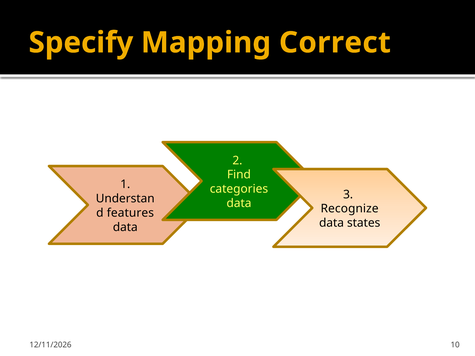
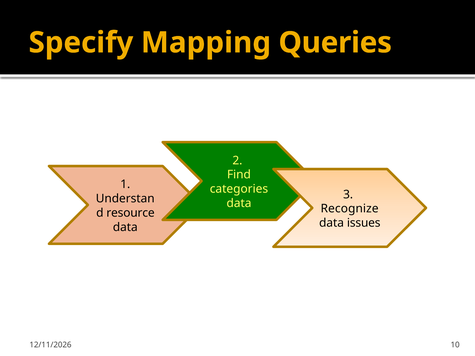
Correct: Correct -> Queries (335, 43)
features: features -> resource (131, 213)
states: states -> issues (364, 223)
